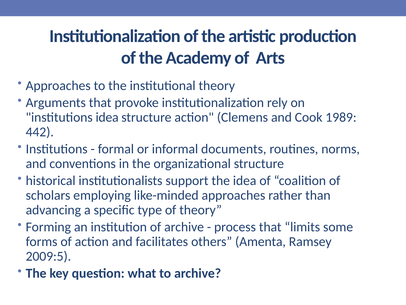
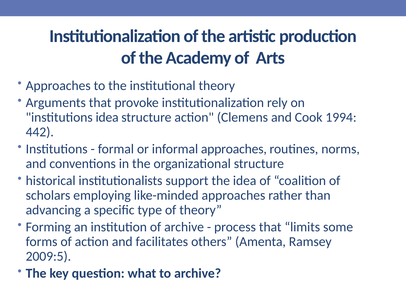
1989: 1989 -> 1994 (341, 117)
informal documents: documents -> approaches (234, 149)
